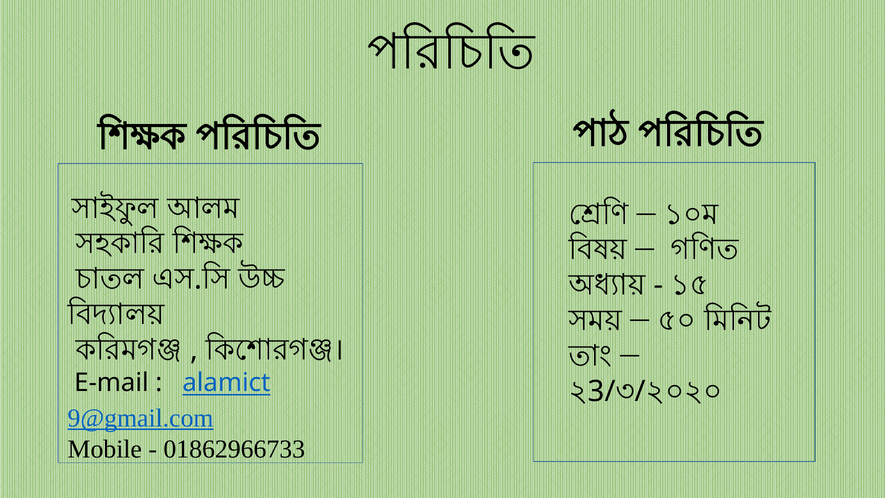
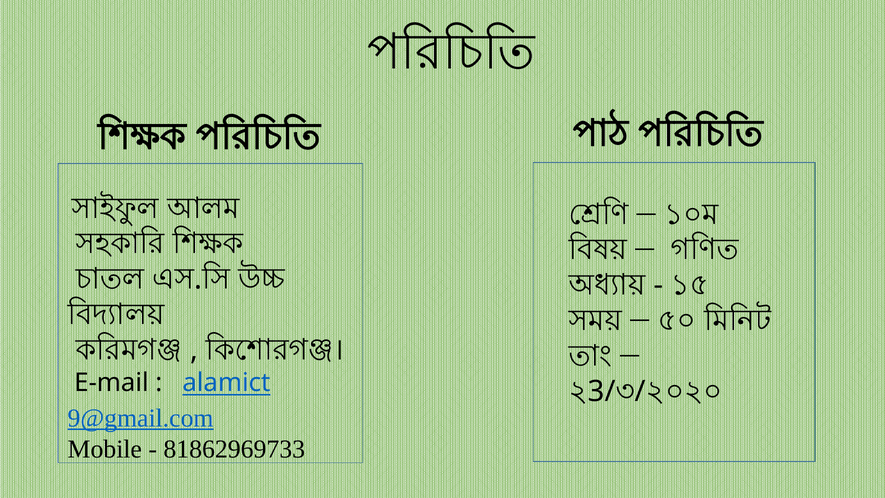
01862966733: 01862966733 -> 81862969733 (234, 449)
